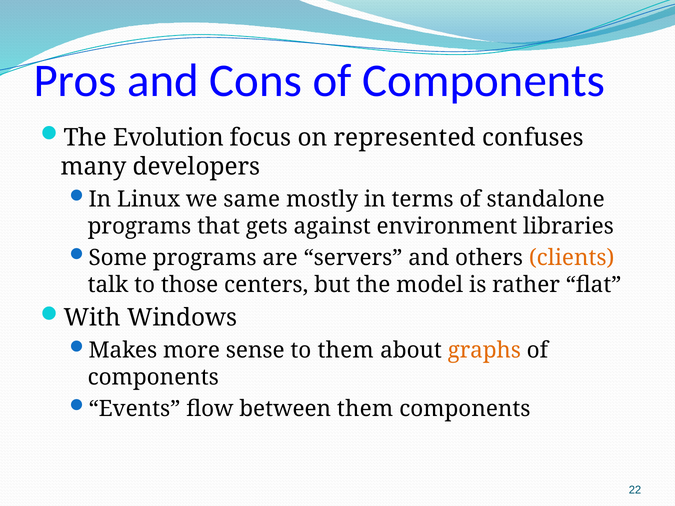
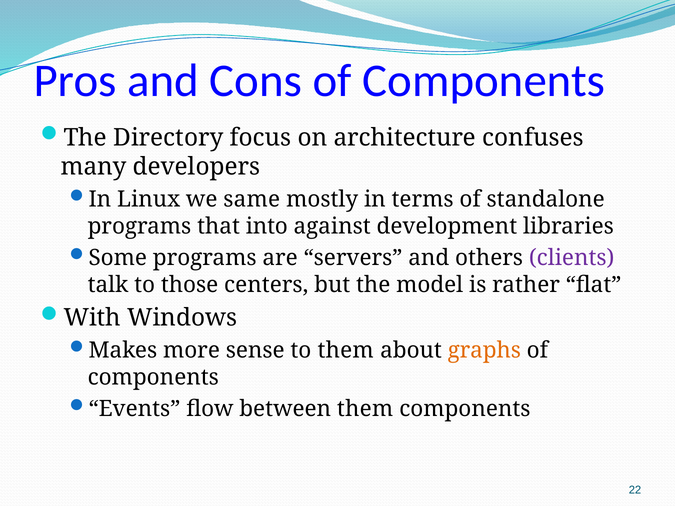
Evolution: Evolution -> Directory (168, 138)
represented: represented -> architecture (405, 138)
gets: gets -> into (267, 226)
environment: environment -> development (447, 226)
clients colour: orange -> purple (572, 258)
